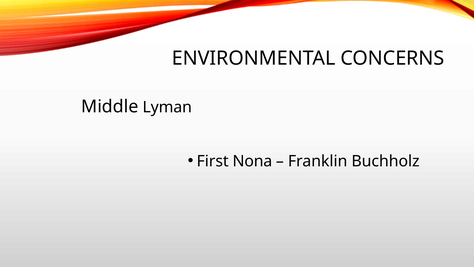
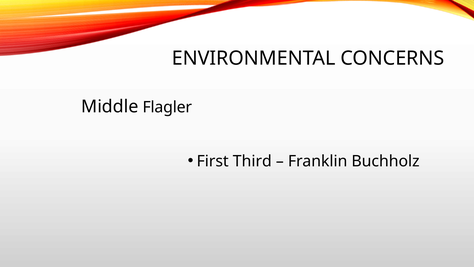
Lyman: Lyman -> Flagler (167, 107)
Nona: Nona -> Third (252, 161)
